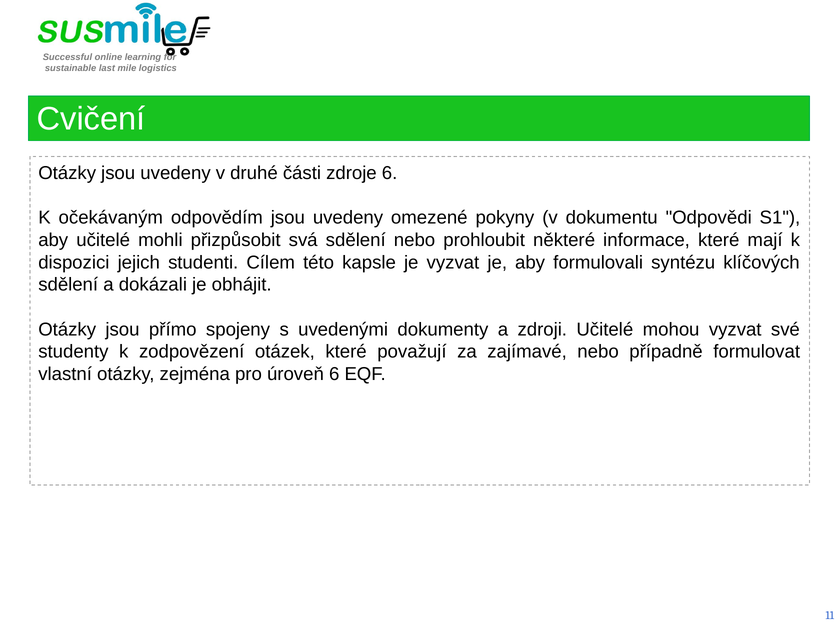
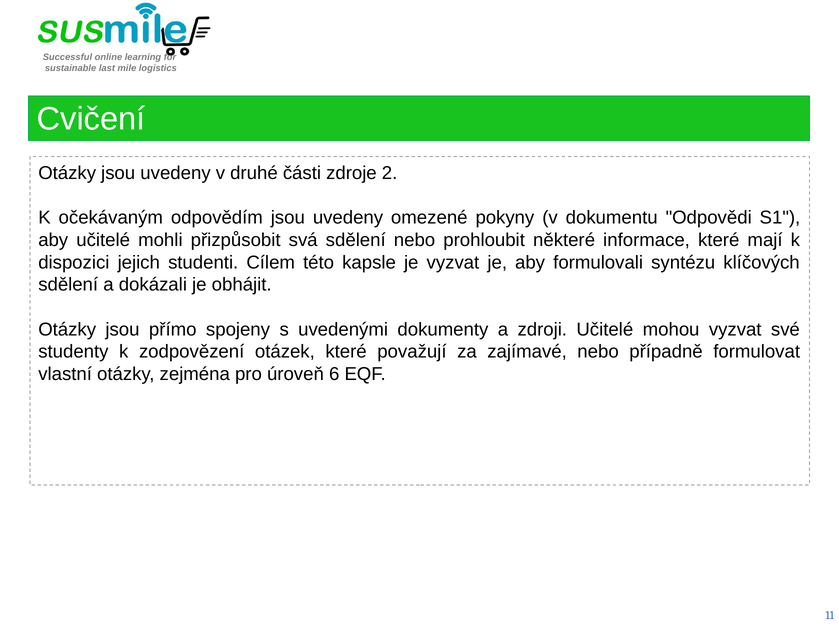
zdroje 6: 6 -> 2 (390, 173)
